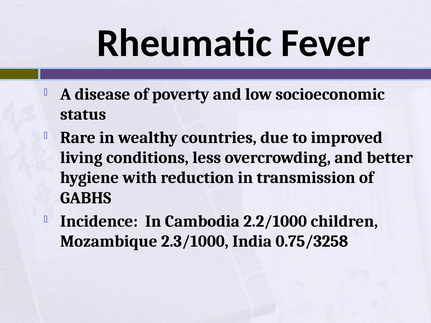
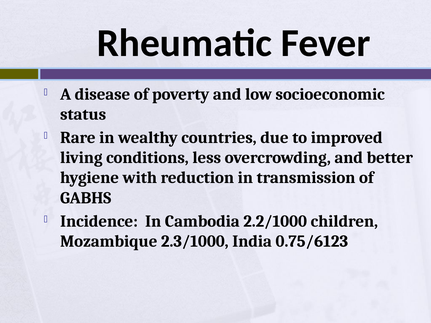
0.75/3258: 0.75/3258 -> 0.75/6123 (312, 241)
